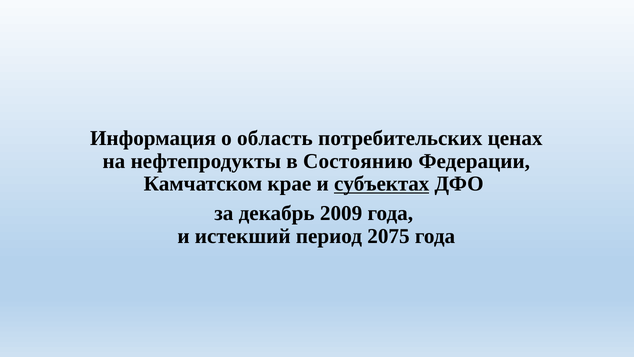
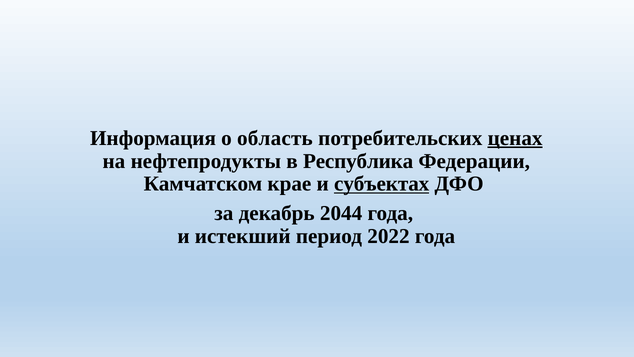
ценах underline: none -> present (515, 138)
Состоянию: Состоянию -> Республика (358, 161)
2009: 2009 -> 2044 (341, 213)
2075: 2075 -> 2022 (388, 236)
